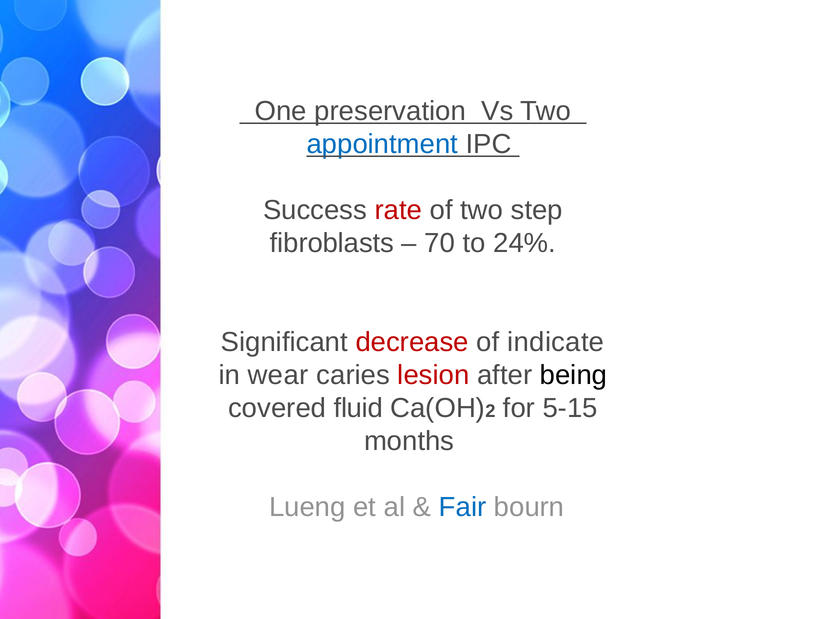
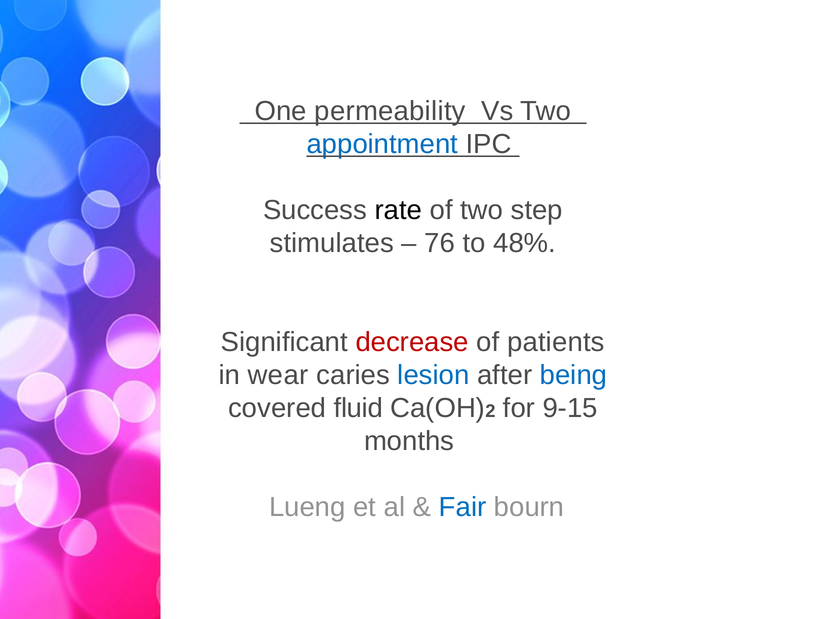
preservation: preservation -> permeability (390, 111)
rate colour: red -> black (398, 210)
fibroblasts: fibroblasts -> stimulates (332, 243)
70: 70 -> 76 (440, 243)
24%: 24% -> 48% (525, 243)
indicate: indicate -> patients (556, 342)
lesion colour: red -> blue (433, 376)
being colour: black -> blue (573, 376)
5-15: 5-15 -> 9-15 (570, 409)
